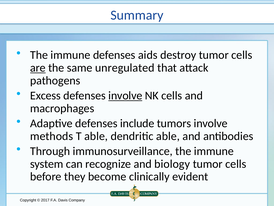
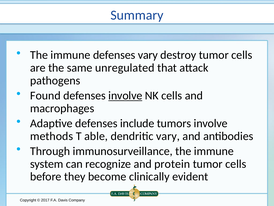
defenses aids: aids -> vary (148, 55)
are underline: present -> none (38, 68)
Excess: Excess -> Found (45, 95)
dendritic able: able -> vary (168, 136)
biology: biology -> protein (172, 164)
